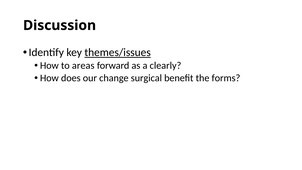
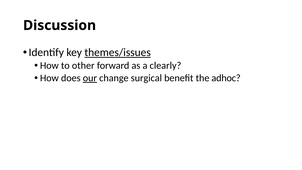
areas: areas -> other (83, 66)
our underline: none -> present (90, 78)
forms: forms -> adhoc (226, 78)
